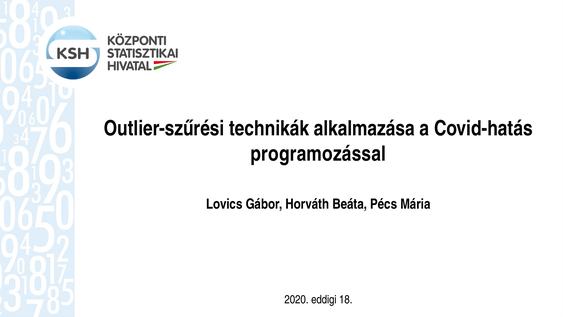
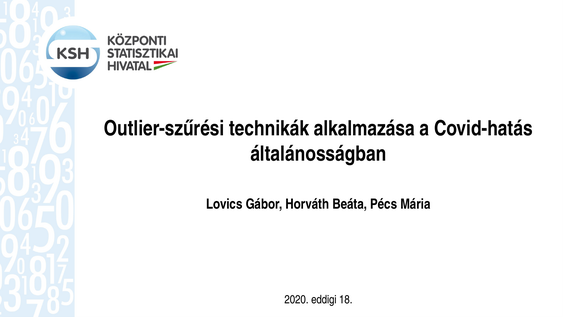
programozással: programozással -> általánosságban (318, 154)
